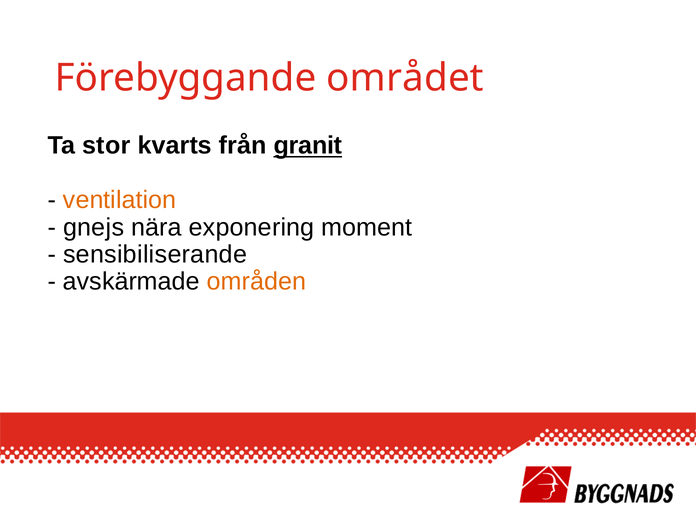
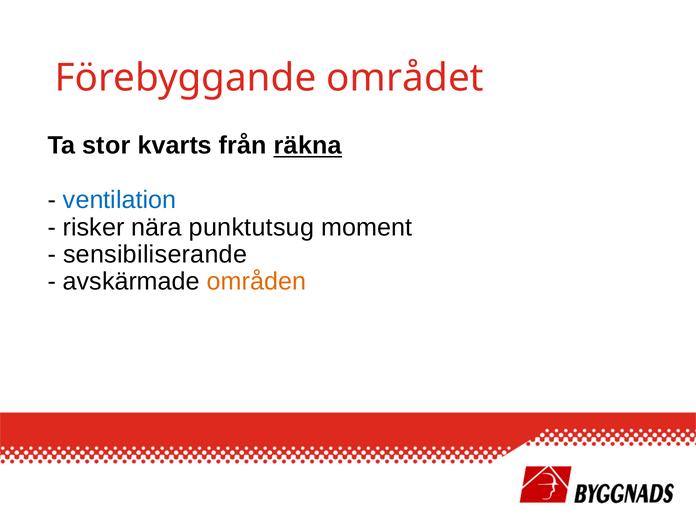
granit: granit -> räkna (308, 146)
ventilation colour: orange -> blue (120, 200)
gnejs: gnejs -> risker (94, 227)
exponering: exponering -> punktutsug (251, 227)
